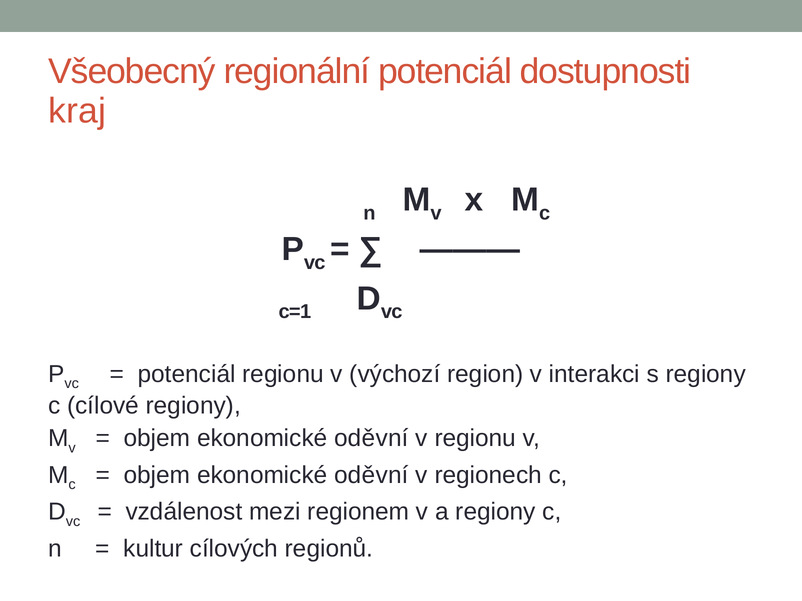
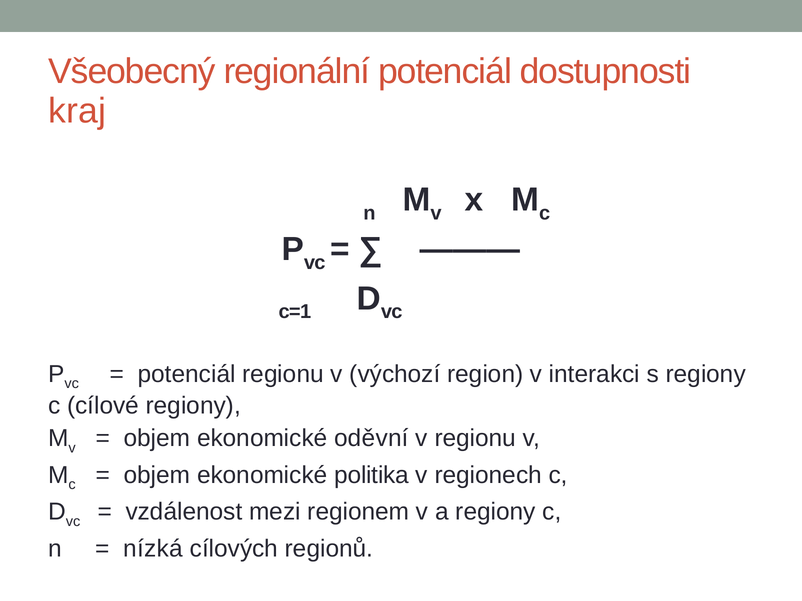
oděvní: oděvní -> politika (372, 476)
kultur: kultur -> nízká (153, 549)
